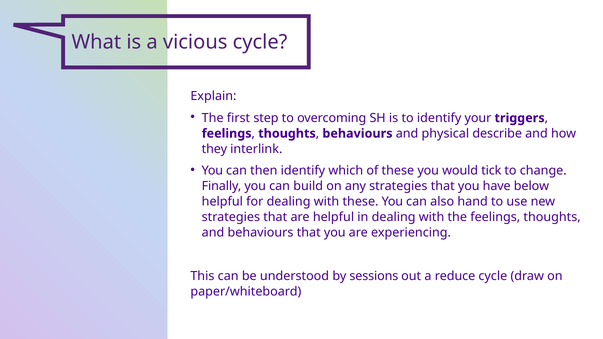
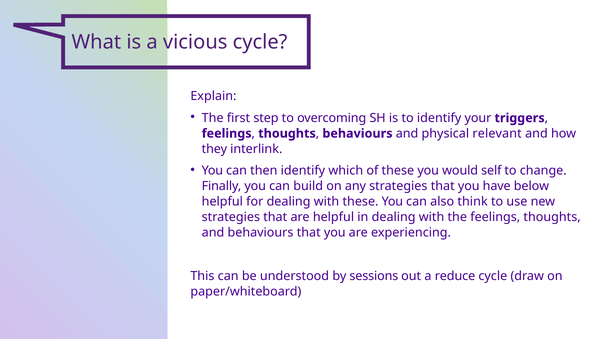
describe: describe -> relevant (497, 134)
tick: tick -> self (491, 171)
hand: hand -> think (473, 202)
